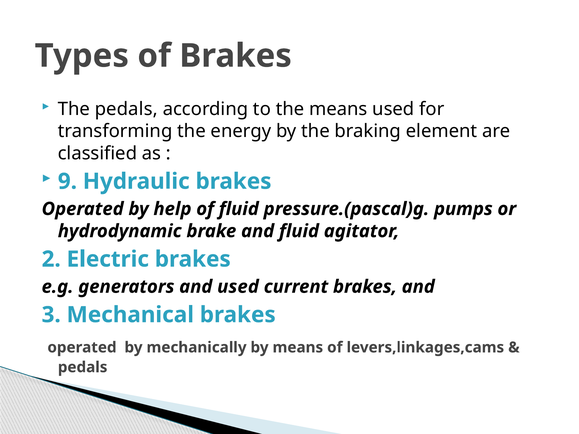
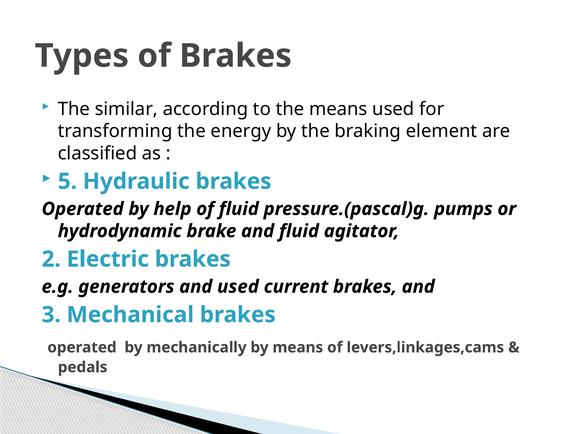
The pedals: pedals -> similar (126, 109)
9: 9 -> 5 (67, 181)
